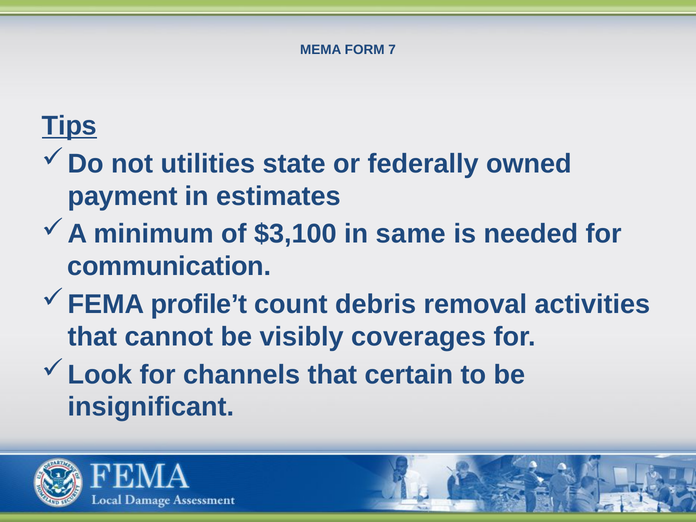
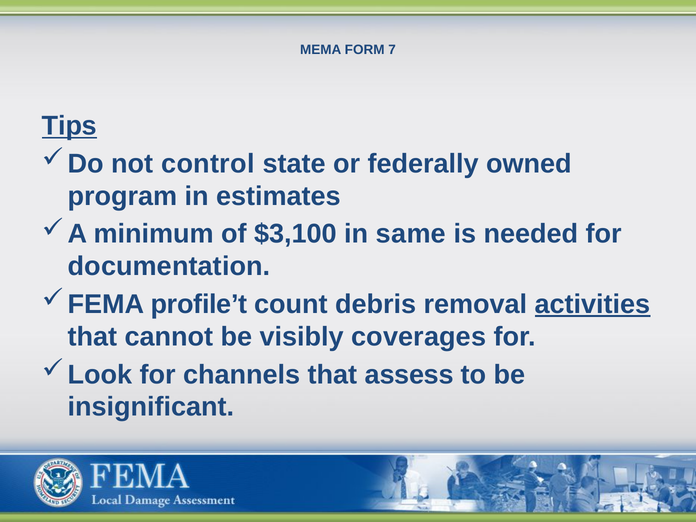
utilities: utilities -> control (208, 164)
payment: payment -> program (123, 196)
communication: communication -> documentation (169, 266)
activities underline: none -> present (593, 304)
certain: certain -> assess (409, 375)
